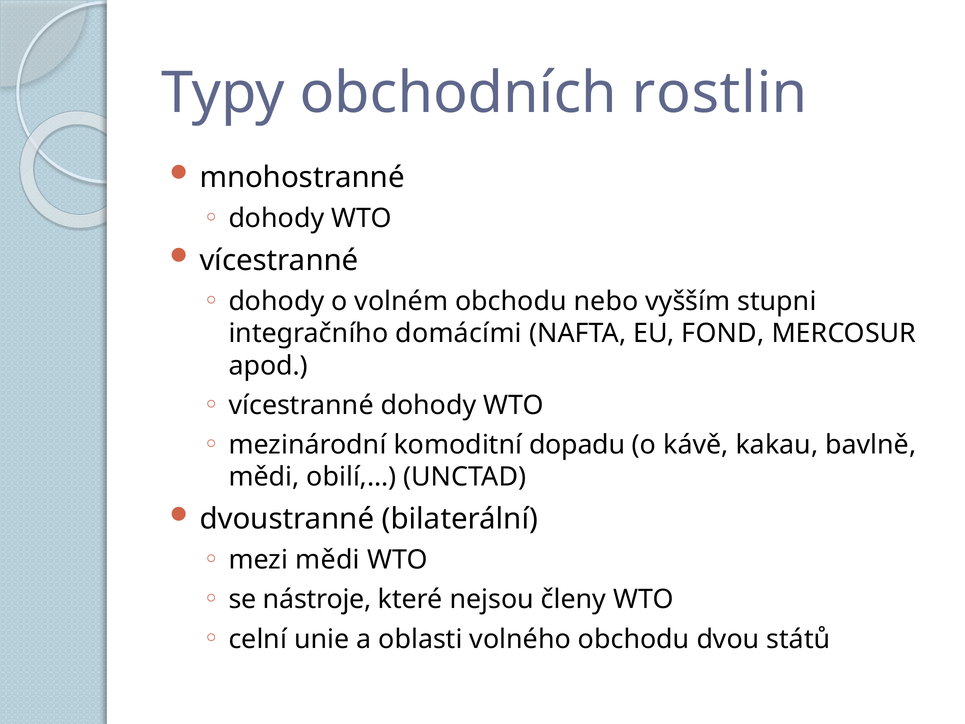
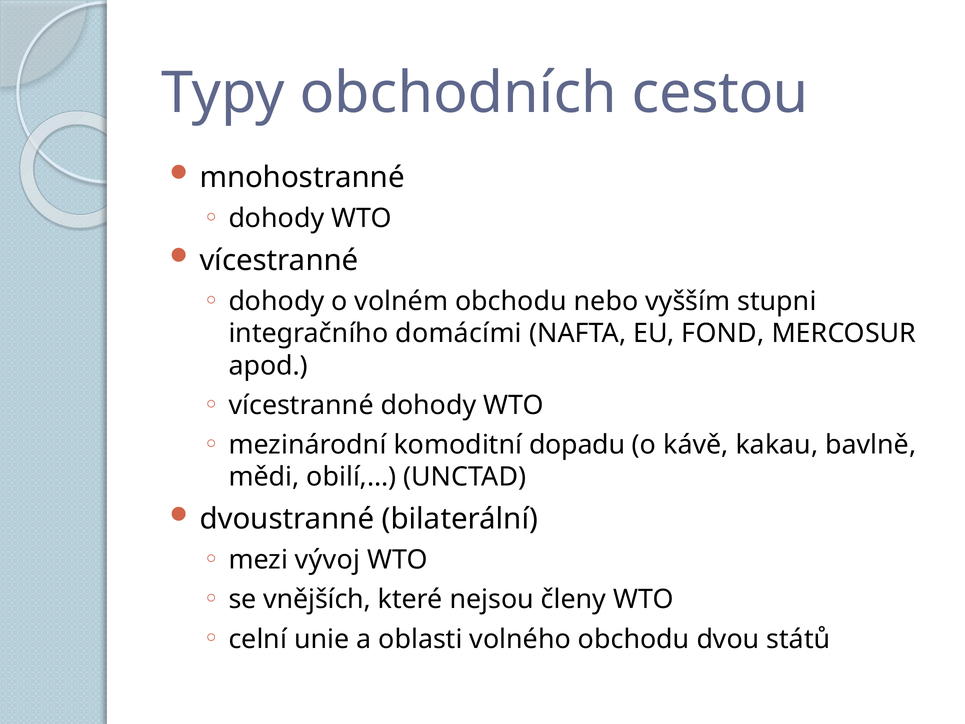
rostlin: rostlin -> cestou (720, 93)
mezi mědi: mědi -> vývoj (328, 560)
nástroje: nástroje -> vnějších (317, 599)
